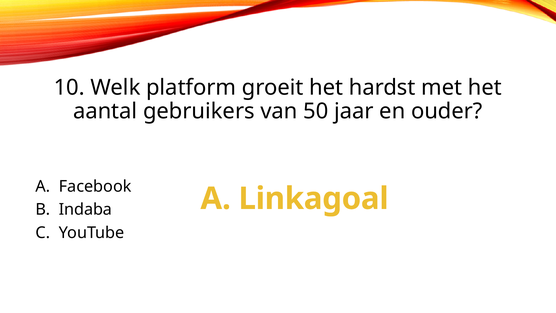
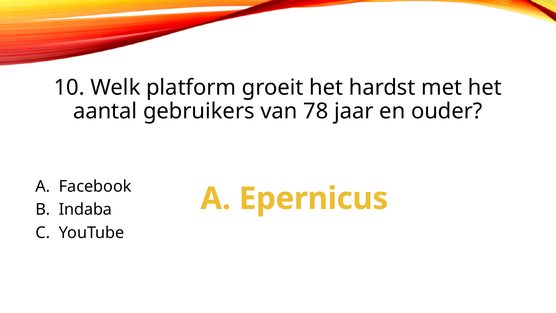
50: 50 -> 78 (316, 111)
Linkagoal: Linkagoal -> Epernicus (314, 198)
